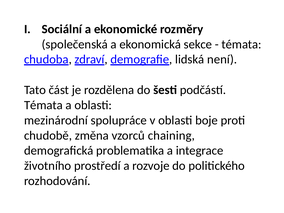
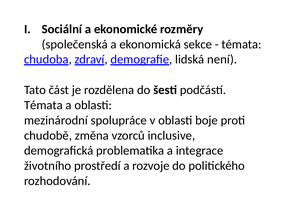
chaining: chaining -> inclusive (171, 135)
